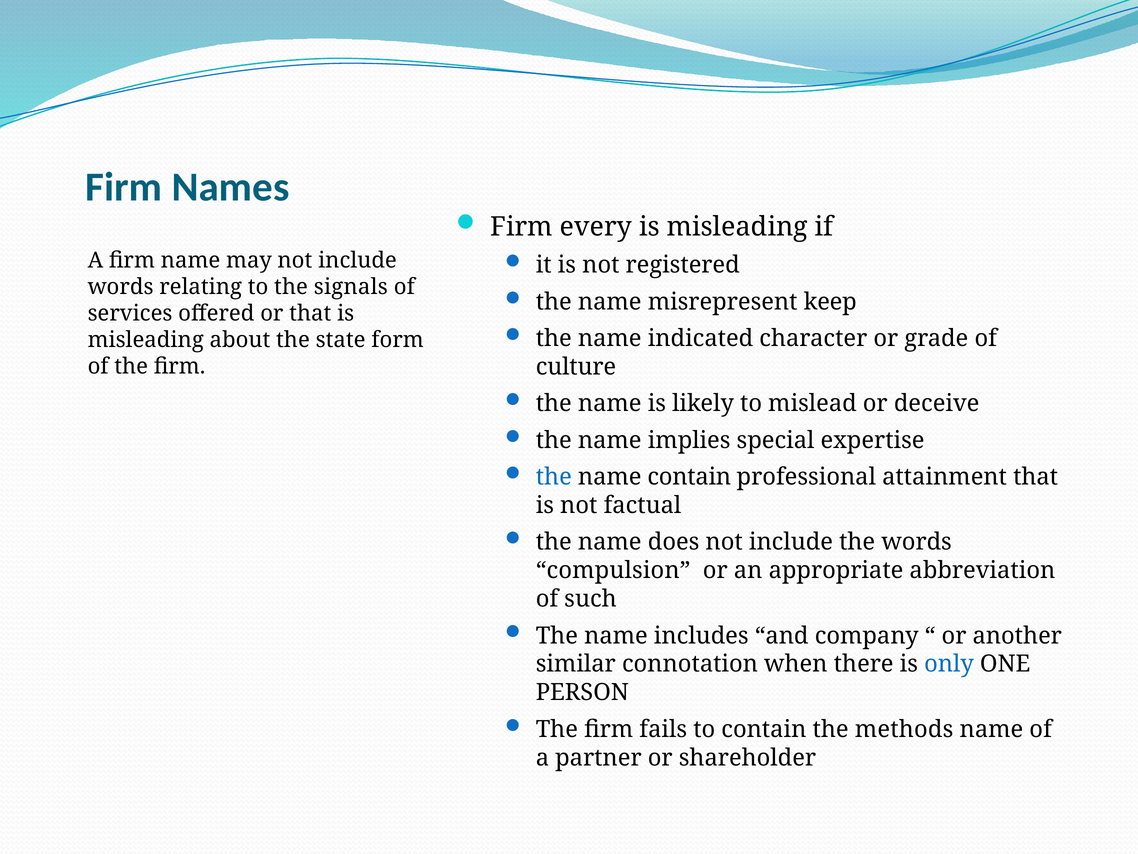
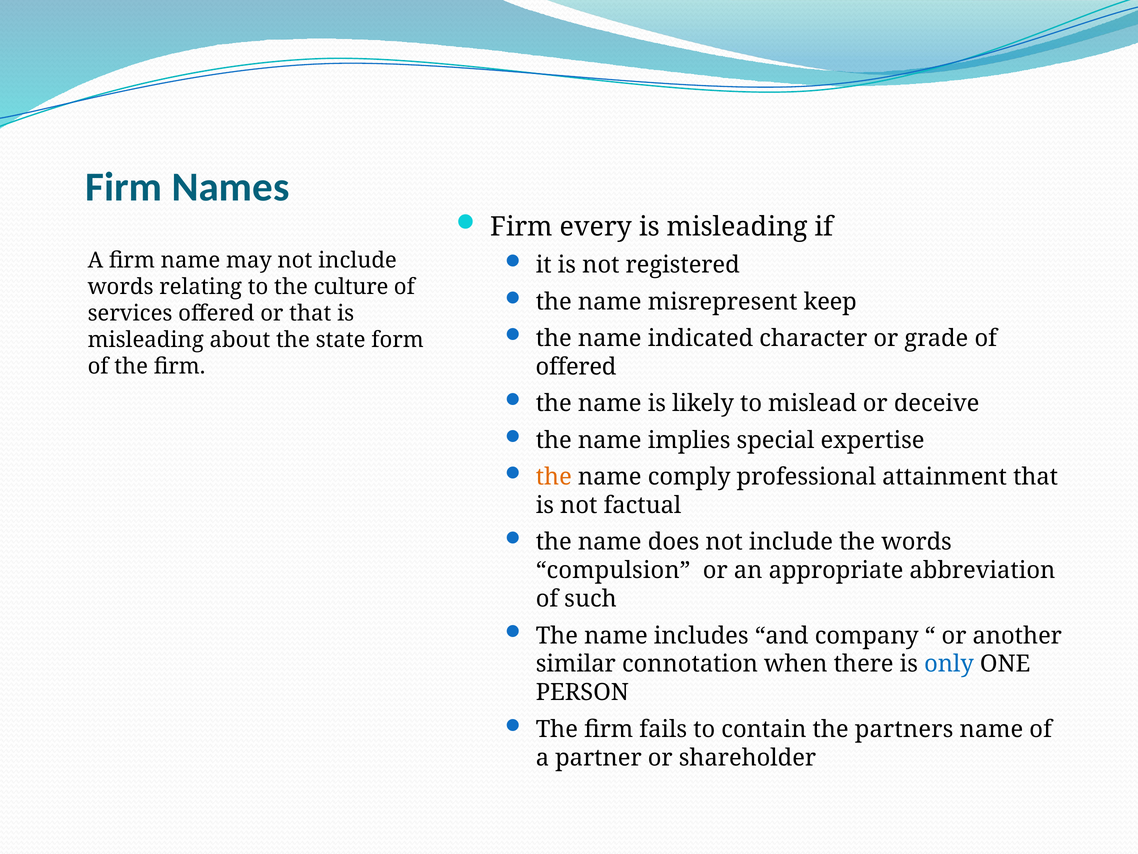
signals: signals -> culture (351, 287)
culture: culture -> offered (576, 367)
the colour: blue -> orange (554, 477)
name contain: contain -> comply (689, 477)
methods: methods -> partners (904, 729)
